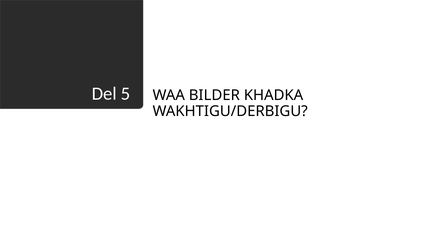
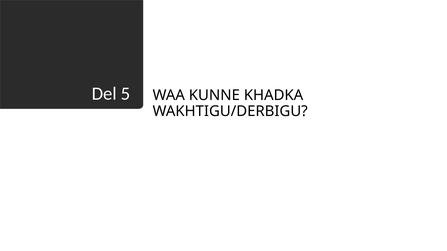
BILDER: BILDER -> KUNNE (214, 95)
